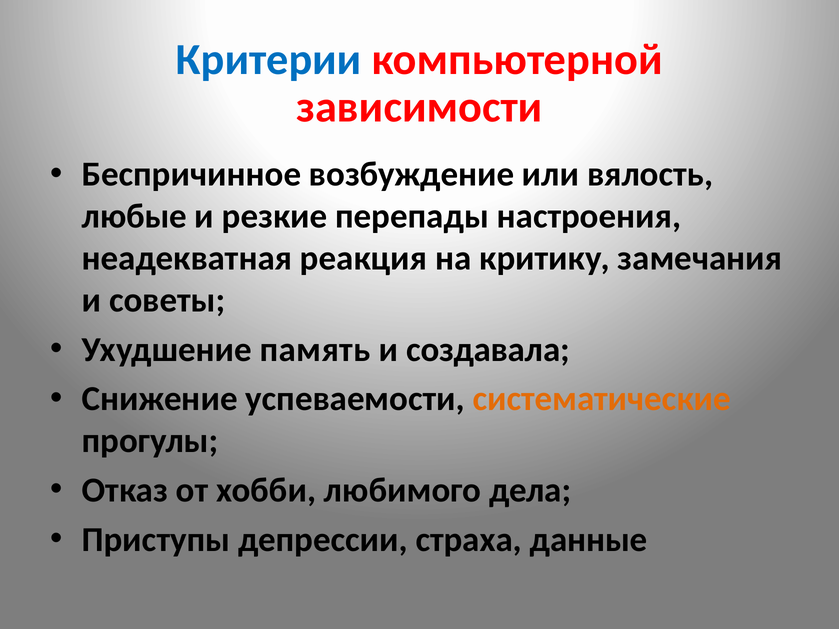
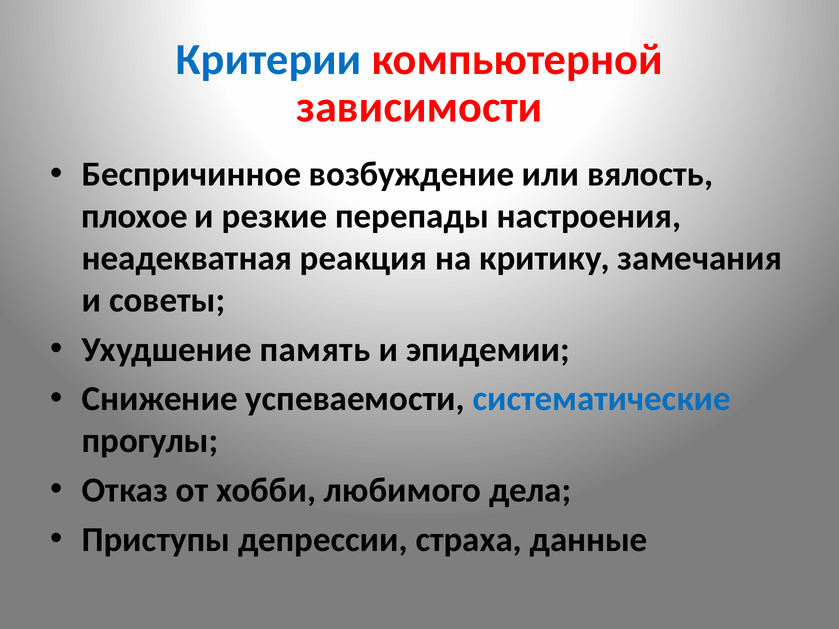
любые: любые -> плохое (134, 216)
создавала: создавала -> эпидемии (488, 350)
систематические colour: orange -> blue (602, 399)
